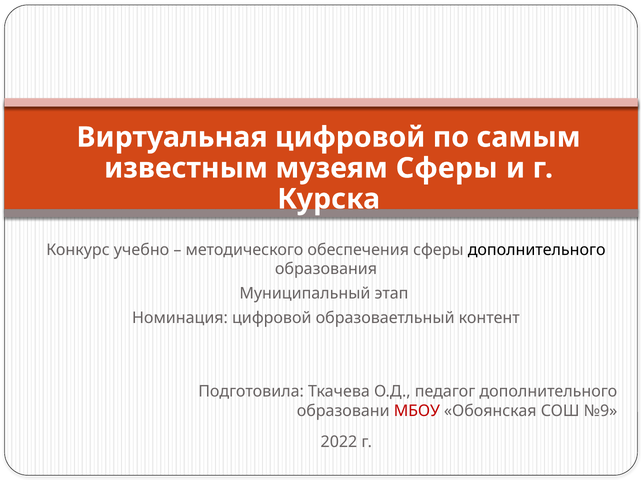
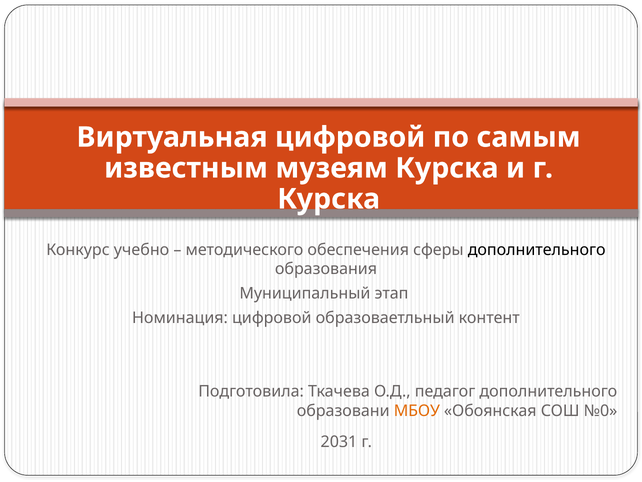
музеям Сферы: Сферы -> Курска (447, 168)
МБОУ colour: red -> orange (417, 410)
№9: №9 -> №0 (601, 410)
2022: 2022 -> 2031 (339, 442)
